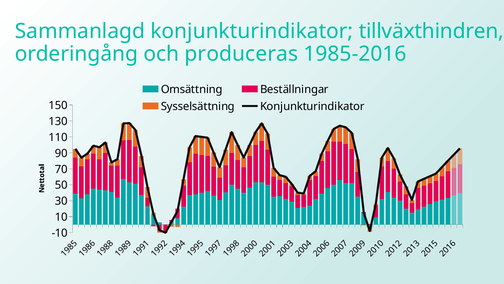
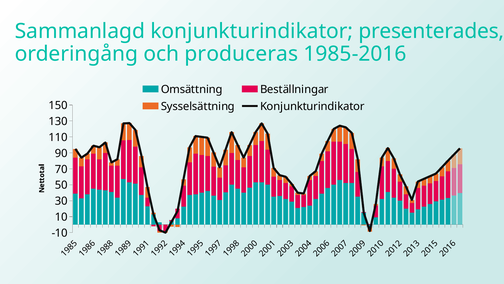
tillväxthindren: tillväxthindren -> presenterades (431, 31)
